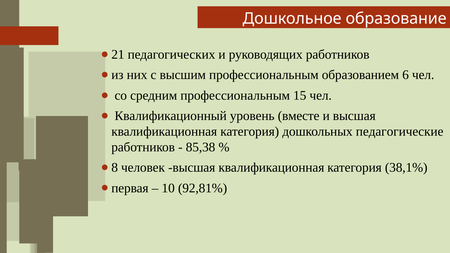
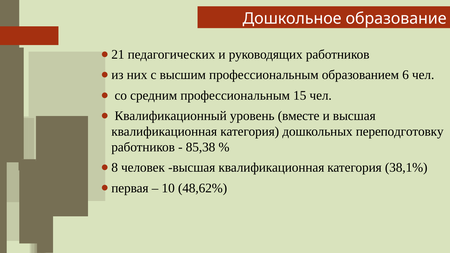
педагогические: педагогические -> переподготовку (400, 132)
92,81%: 92,81% -> 48,62% (203, 188)
